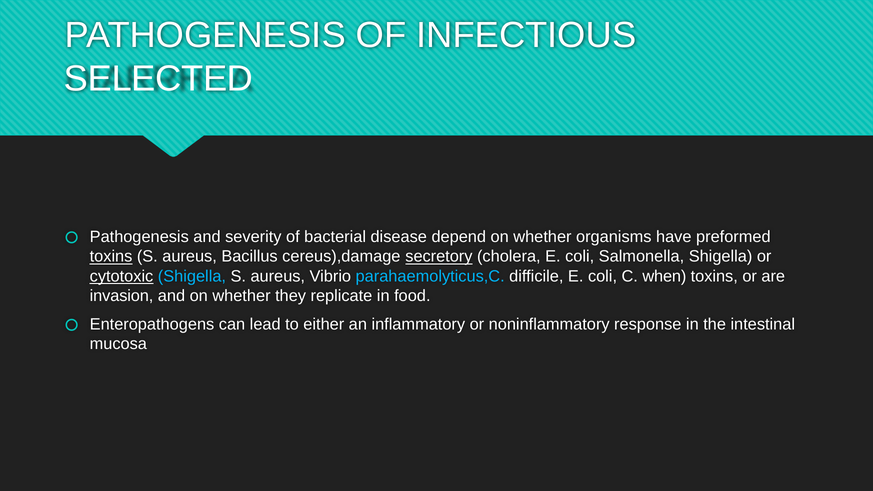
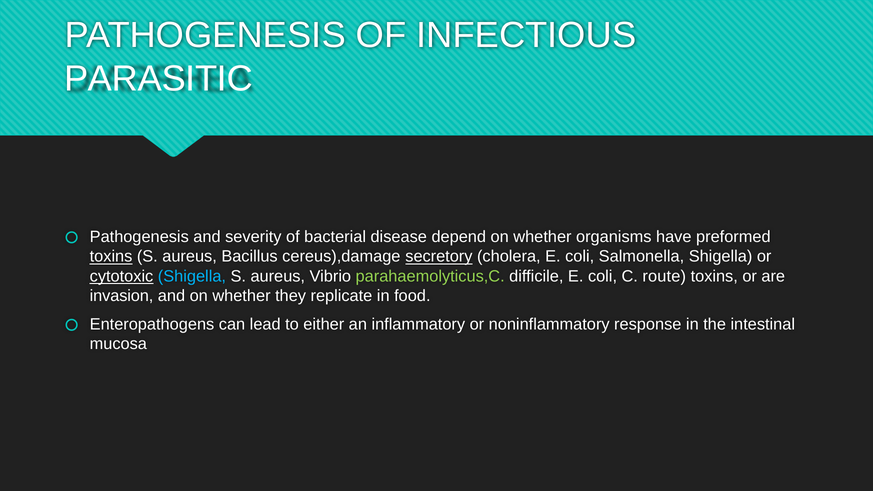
SELECTED: SELECTED -> PARASITIC (159, 79)
parahaemolyticus,C colour: light blue -> light green (430, 276)
when: when -> route (664, 276)
